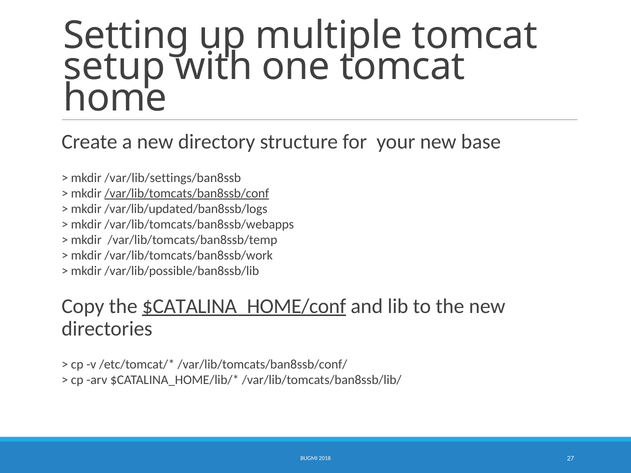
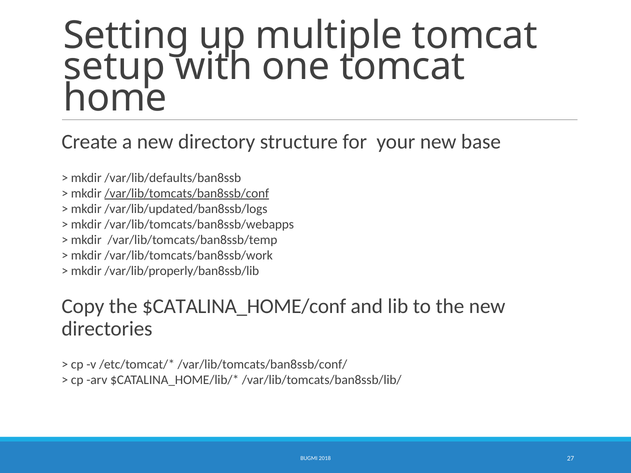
/var/lib/settings/ban8ssb: /var/lib/settings/ban8ssb -> /var/lib/defaults/ban8ssb (173, 178)
/var/lib/possible/ban8ssb/lib: /var/lib/possible/ban8ssb/lib -> /var/lib/properly/ban8ssb/lib (182, 271)
$CATALINA_HOME/conf underline: present -> none (244, 306)
